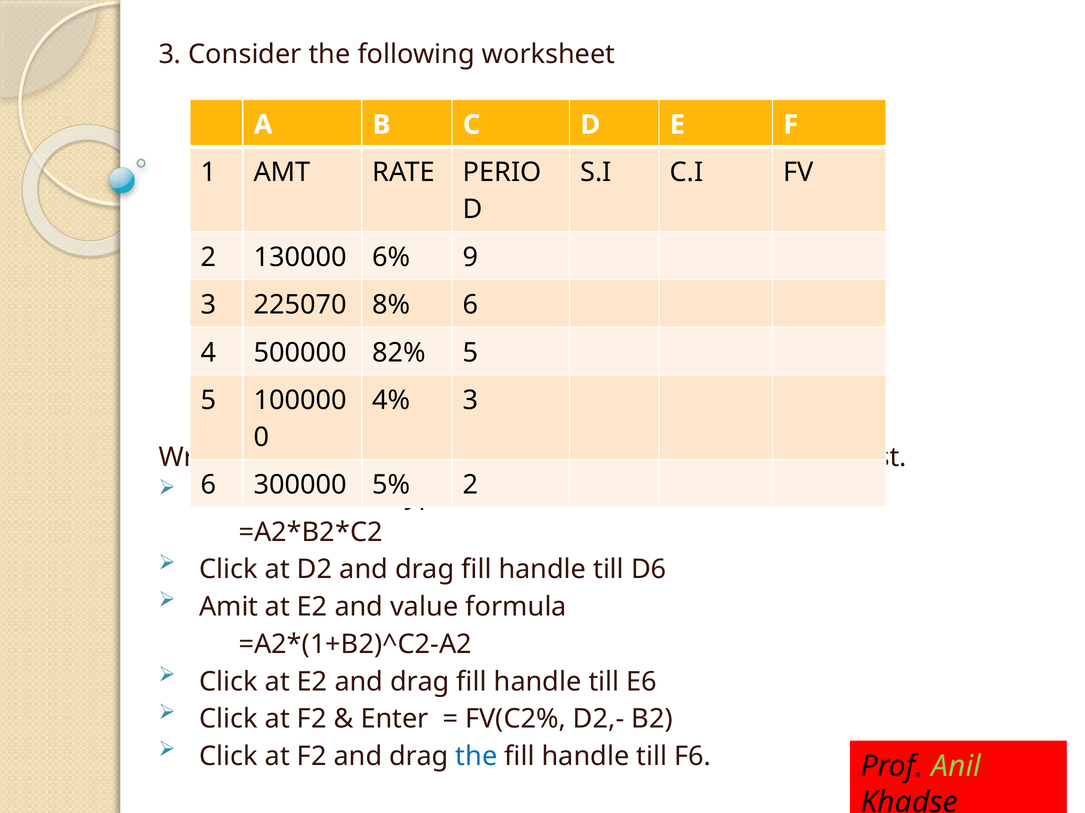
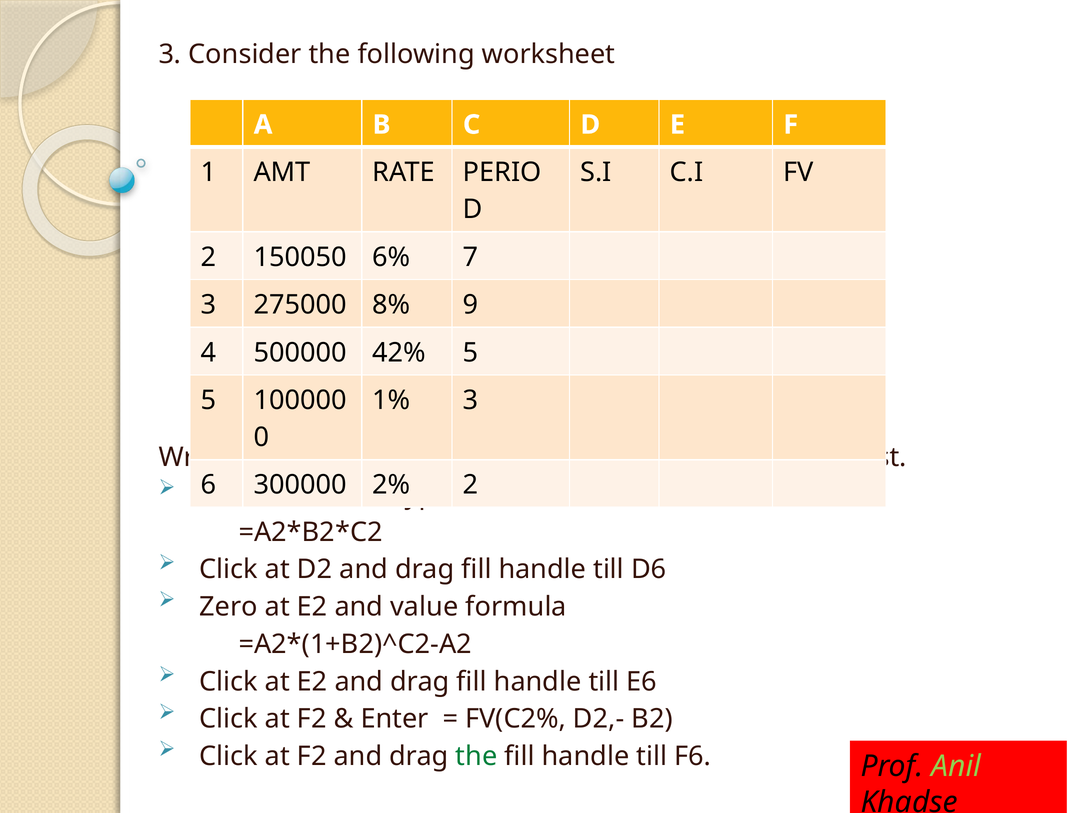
130000: 130000 -> 150050 (300, 257)
9: 9 -> 7 (471, 257)
225070: 225070 -> 275000 (300, 305)
8% 6: 6 -> 9 (471, 305)
82%: 82% -> 42% (399, 353)
4%: 4% -> 1% (391, 401)
5%: 5% -> 2% (391, 485)
Amit: Amit -> Zero (229, 607)
the colour: blue -> green (476, 757)
